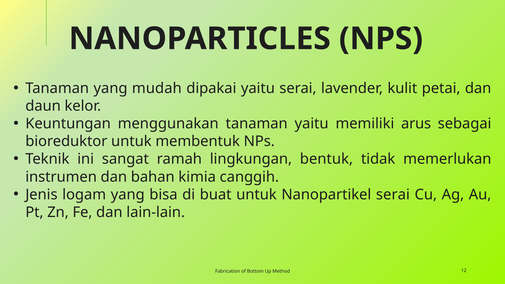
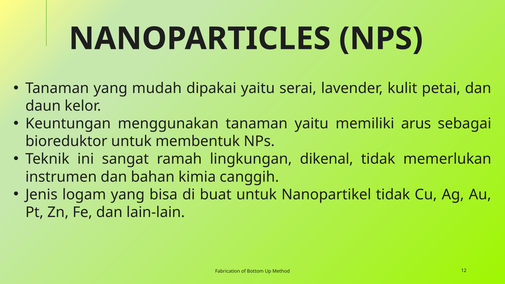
bentuk: bentuk -> dikenal (327, 159)
Nanopartikel serai: serai -> tidak (393, 195)
